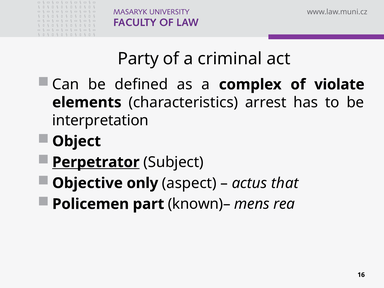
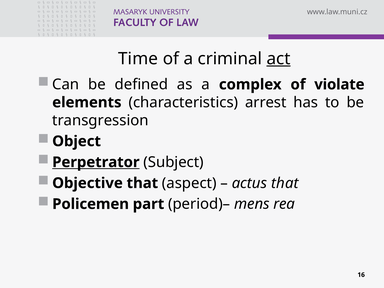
Party: Party -> Time (138, 59)
act underline: none -> present (279, 59)
interpretation: interpretation -> transgression (100, 120)
Objective only: only -> that (142, 183)
known)–: known)– -> period)– (199, 204)
